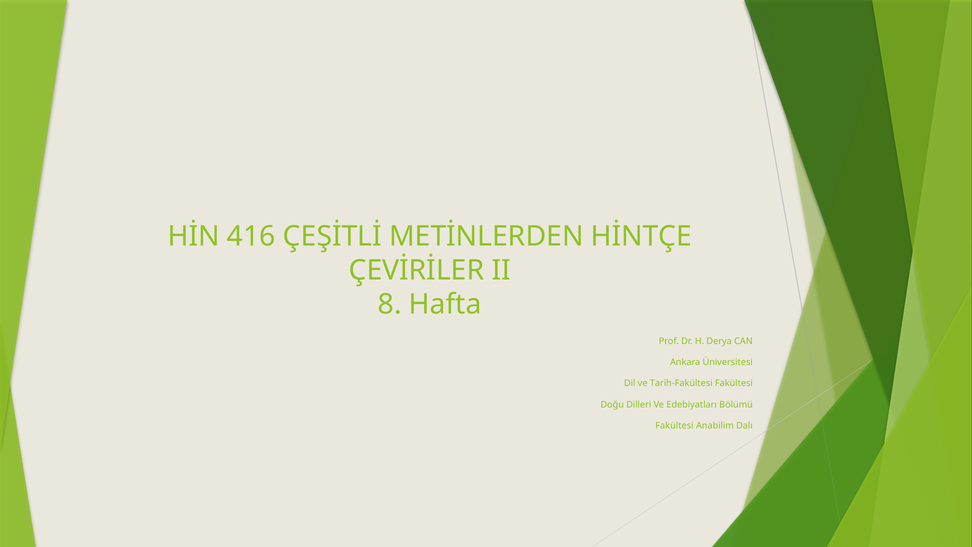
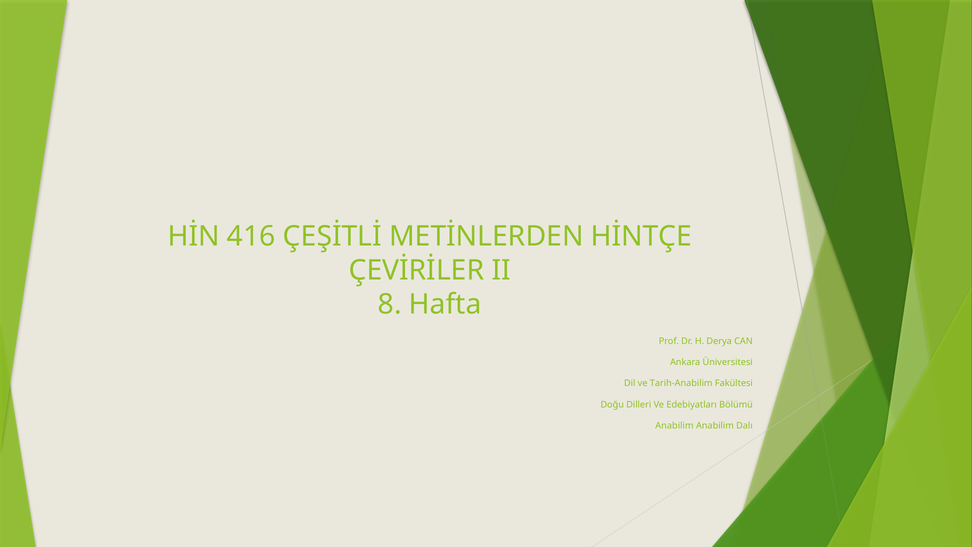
Tarih-Fakültesi: Tarih-Fakültesi -> Tarih-Anabilim (681, 383)
Fakültesi: Fakültesi -> Anabilim (674, 425)
